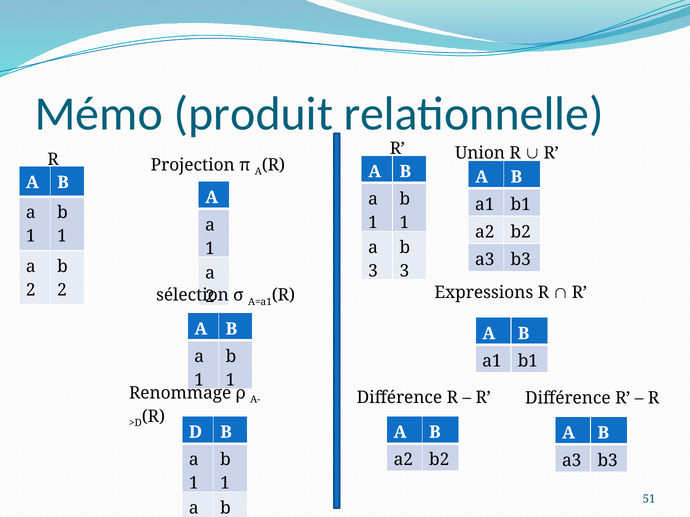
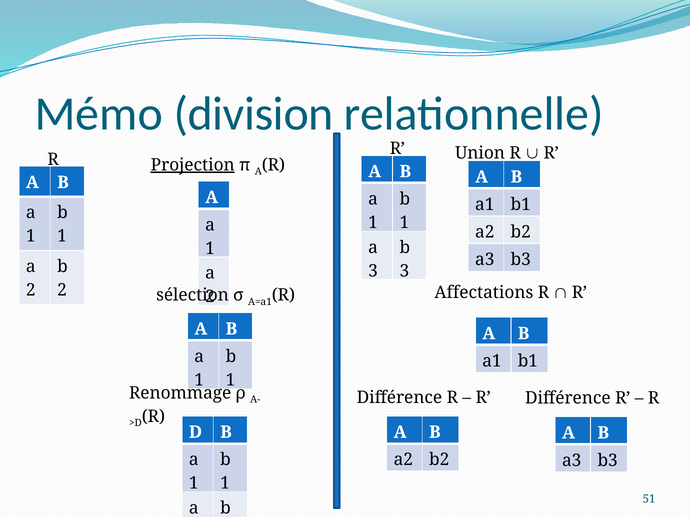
produit: produit -> division (254, 114)
Projection underline: none -> present (193, 165)
Expressions: Expressions -> Affectations (484, 293)
